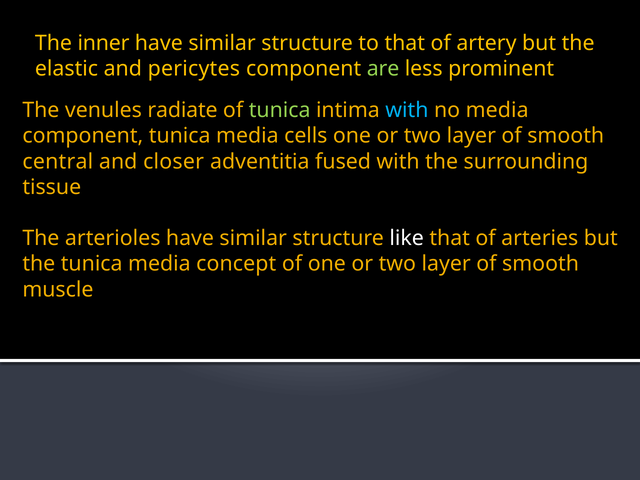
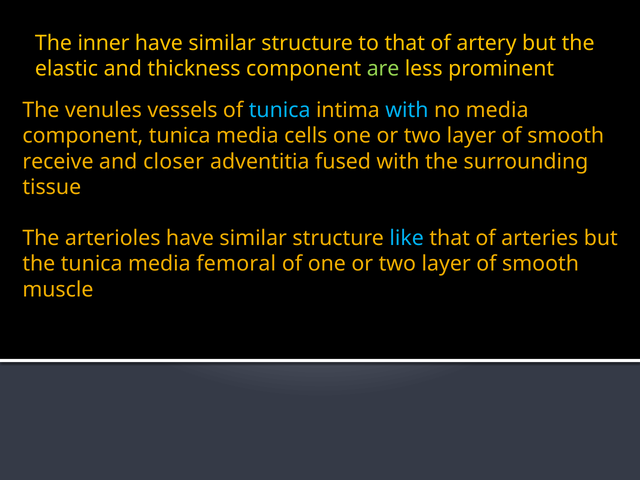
pericytes: pericytes -> thickness (194, 69)
radiate: radiate -> vessels (183, 110)
tunica colour: light green -> light blue (280, 110)
central: central -> receive (58, 161)
like colour: white -> light blue (407, 238)
concept: concept -> femoral (236, 264)
